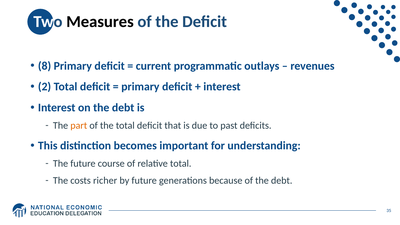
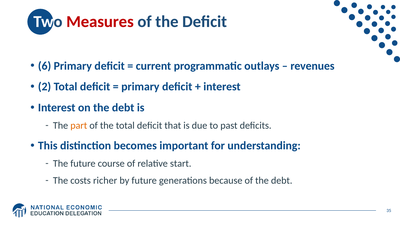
Measures colour: black -> red (100, 22)
8: 8 -> 6 (45, 66)
relative total: total -> start (181, 164)
